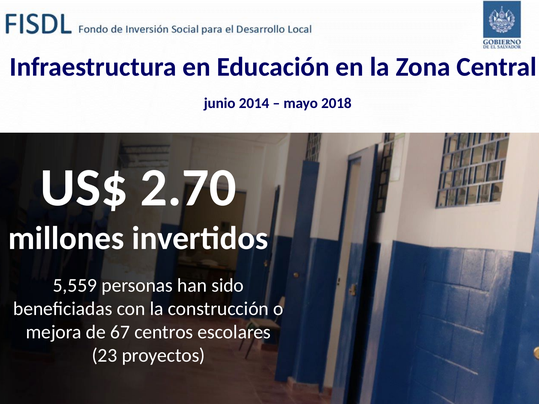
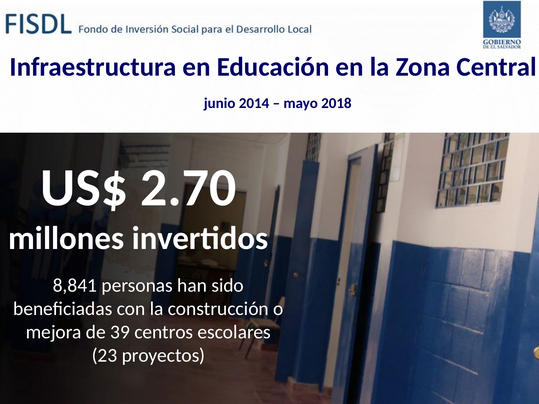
5,559: 5,559 -> 8,841 (75, 286)
67: 67 -> 39 (120, 332)
